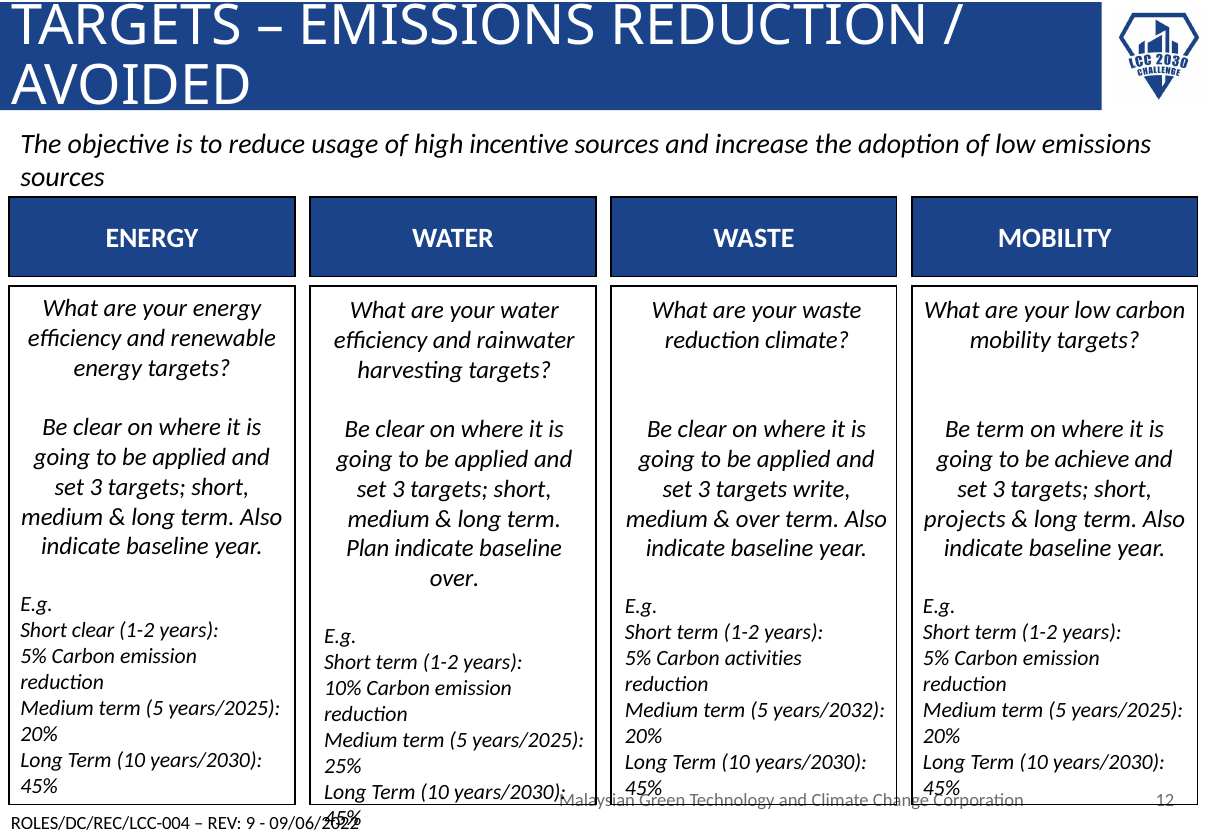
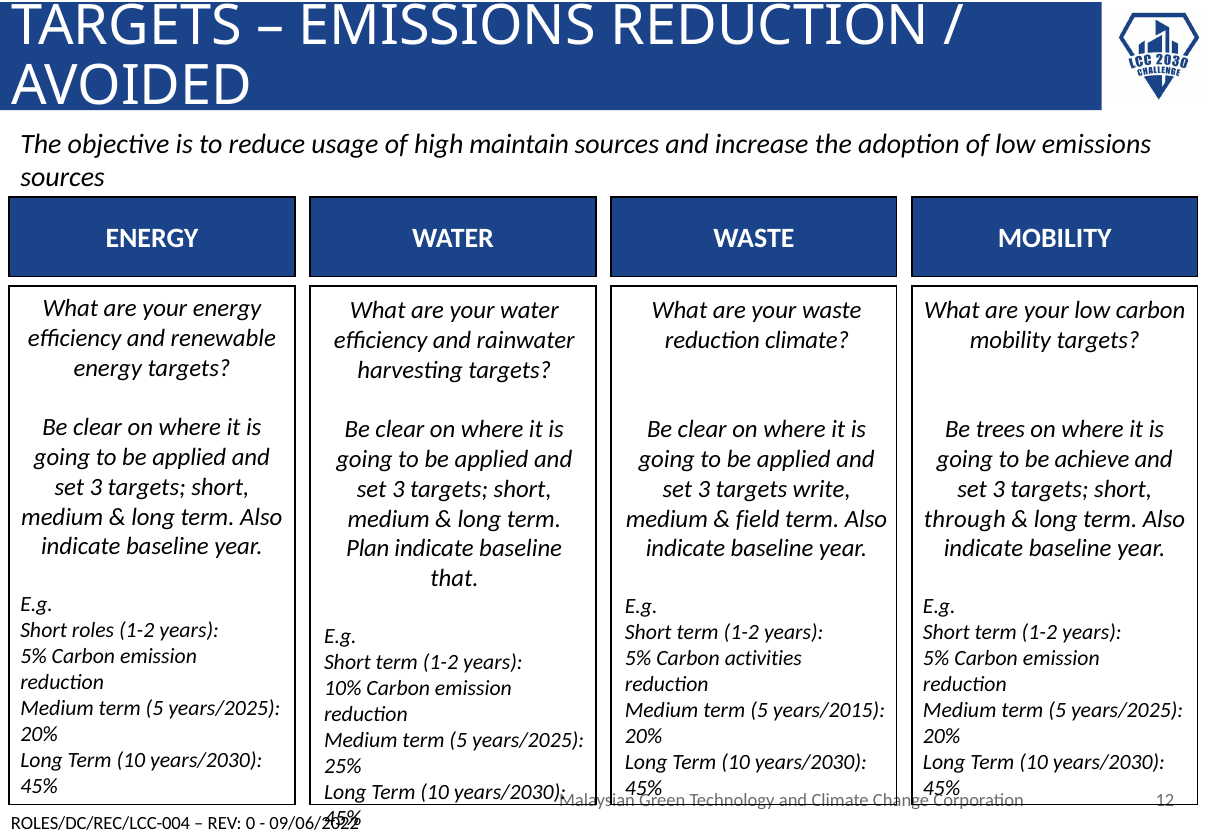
incentive: incentive -> maintain (519, 144)
Be term: term -> trees (1000, 429)
over: over -> field (758, 519)
projects: projects -> through (965, 519)
over: over -> that (454, 578)
Short clear: clear -> roles (93, 630)
years/2032: years/2032 -> years/2015 (829, 710)
9: 9 -> 0 (251, 823)
